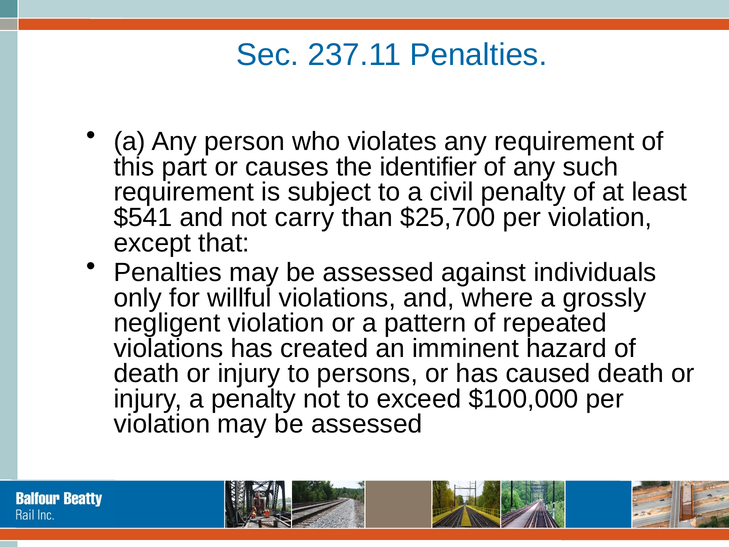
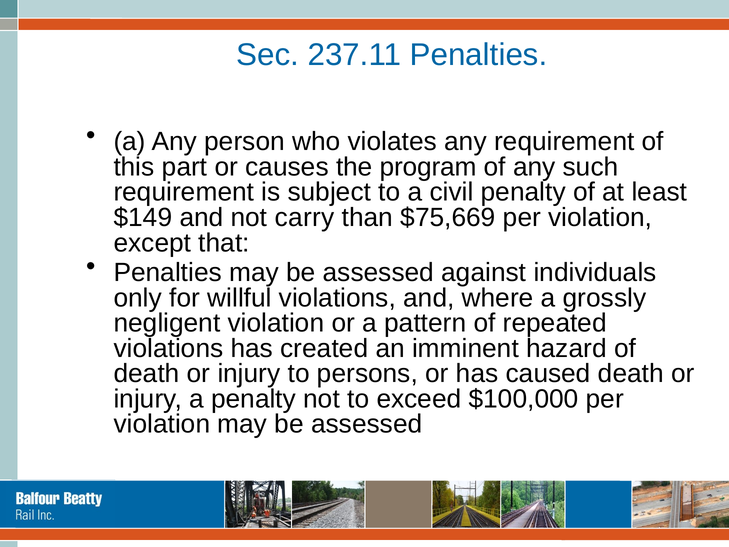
identifier: identifier -> program (428, 167)
$541: $541 -> $149 (143, 217)
$25,700: $25,700 -> $75,669 (448, 217)
